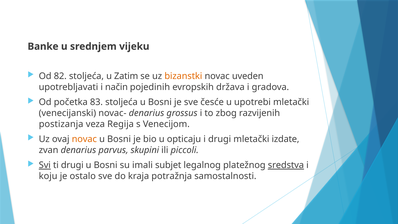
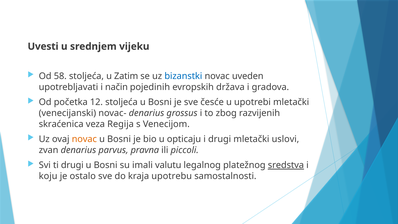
Banke: Banke -> Uvesti (43, 46)
82: 82 -> 58 (60, 76)
bizanstki colour: orange -> blue (183, 76)
83: 83 -> 12 (96, 102)
postizanja: postizanja -> skraćenica (61, 124)
izdate: izdate -> uslovi (285, 139)
skupini: skupini -> pravna (145, 150)
Svi underline: present -> none (45, 165)
subjet: subjet -> valutu (168, 165)
potražnja: potražnja -> upotrebu (172, 176)
